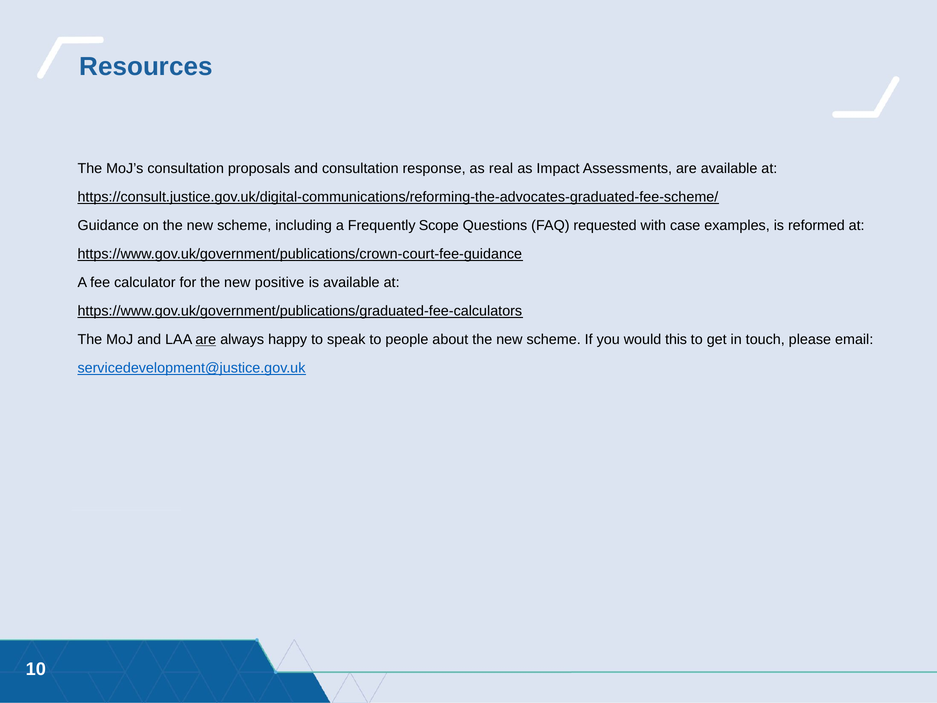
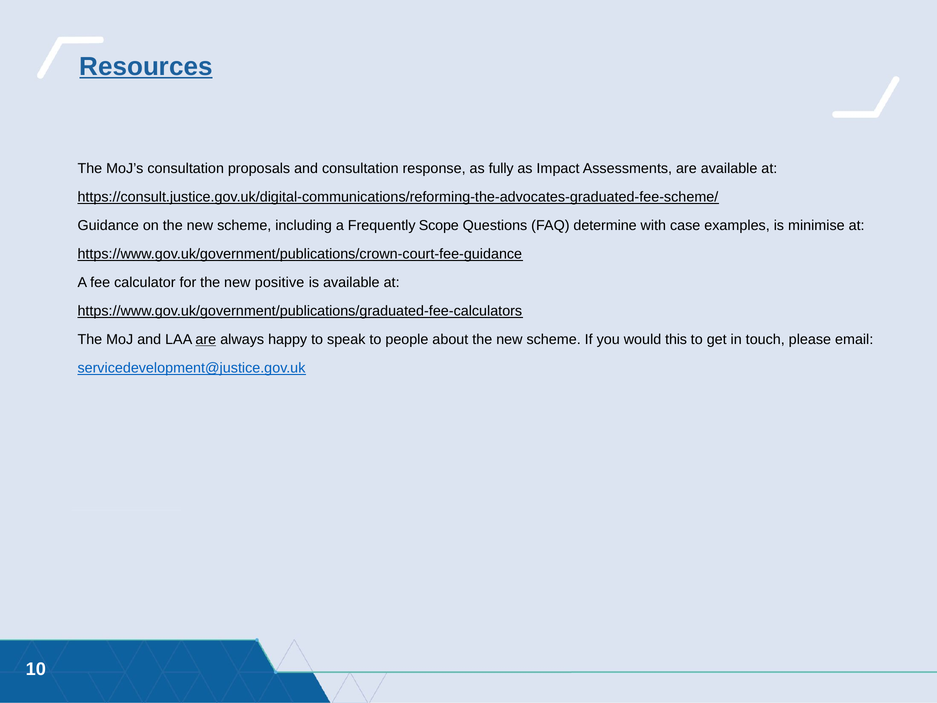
Resources underline: none -> present (146, 67)
real: real -> fully (501, 169)
requested: requested -> determine (605, 226)
reformed: reformed -> minimise (816, 226)
